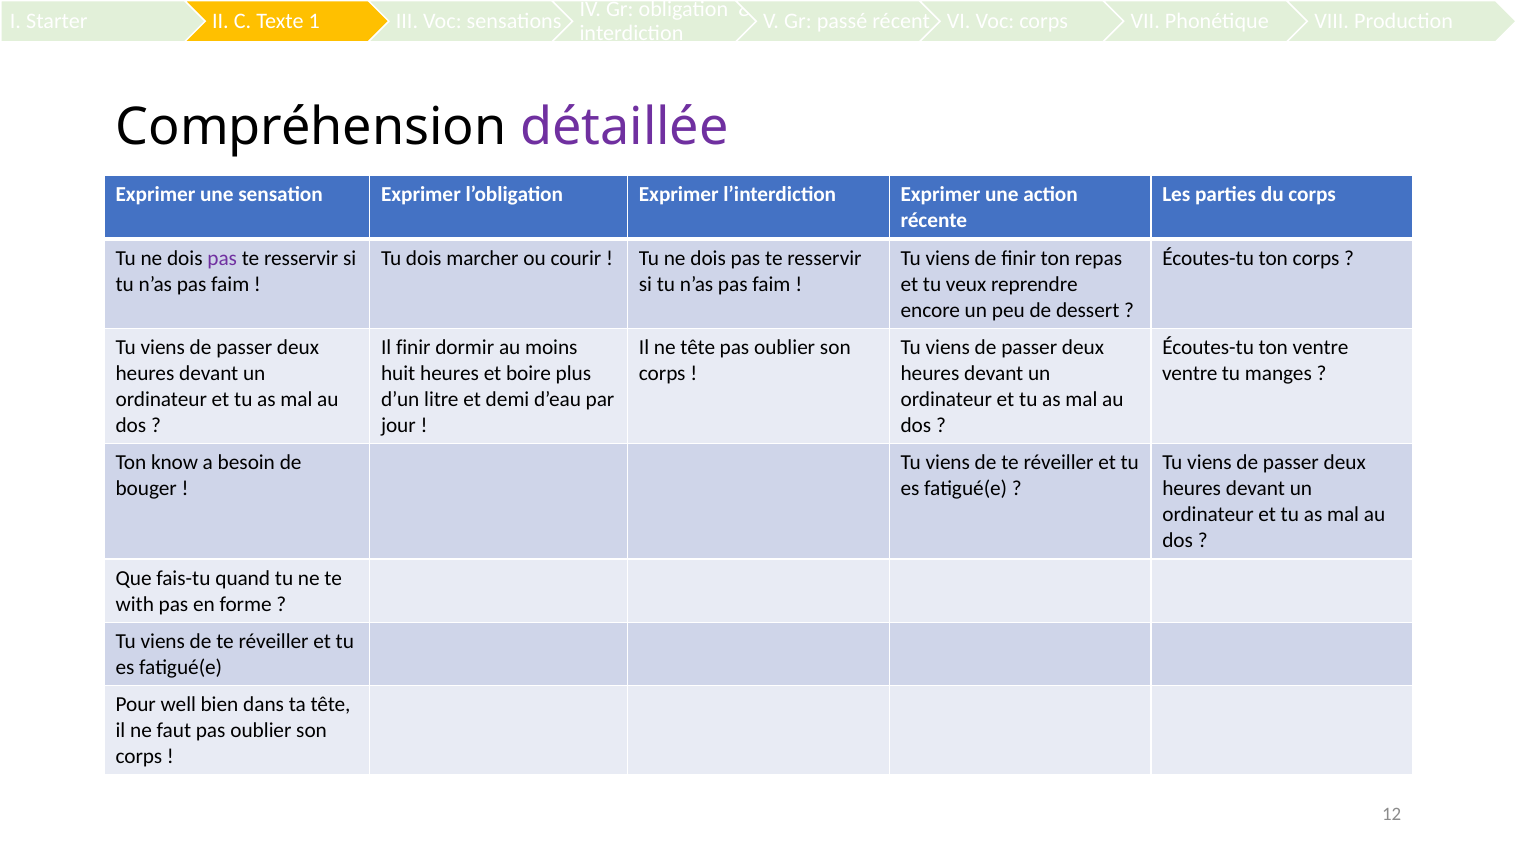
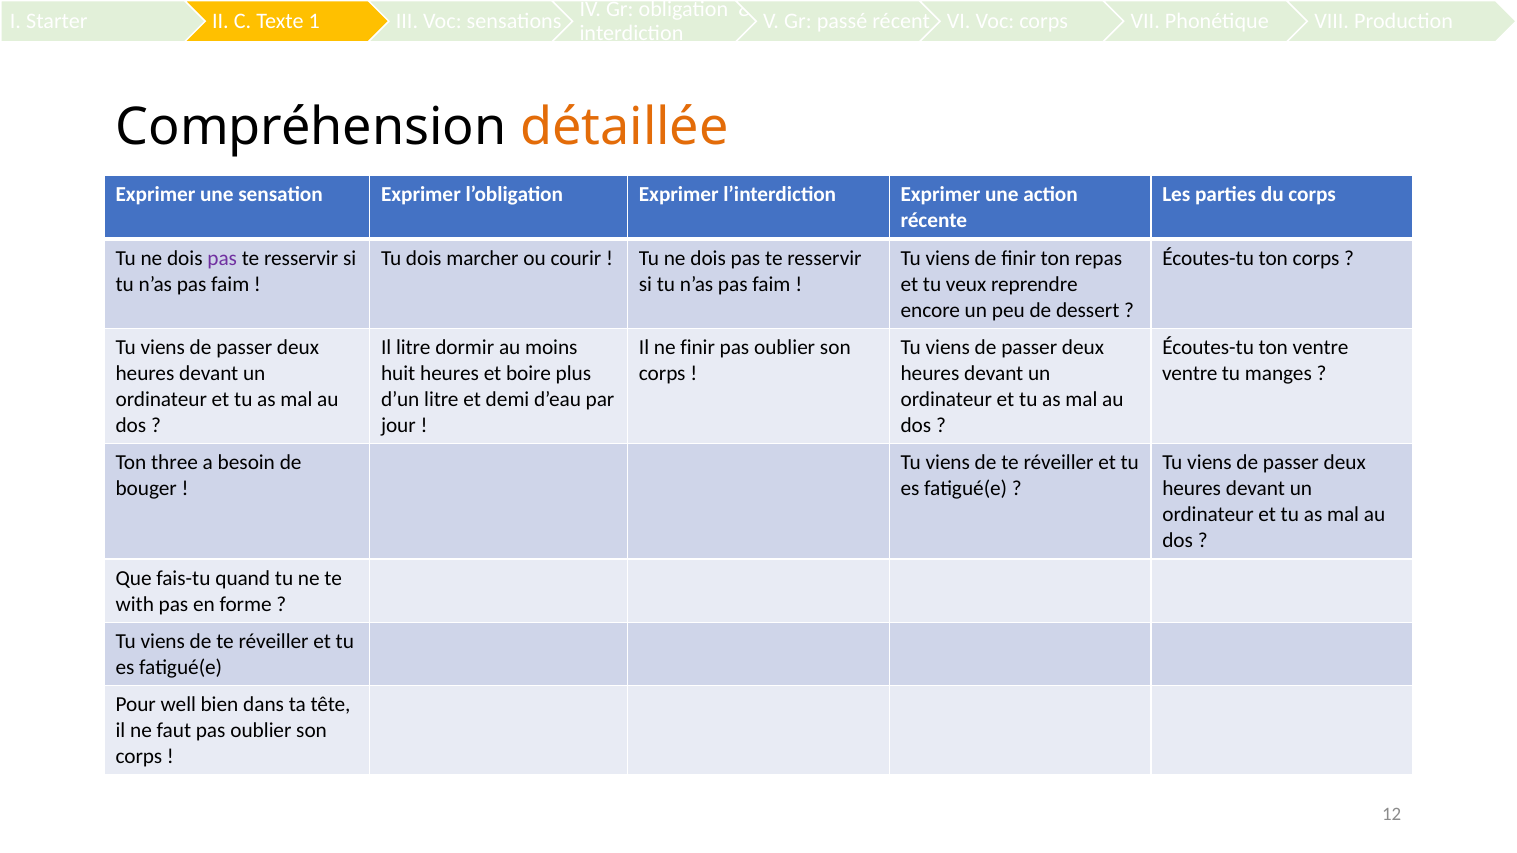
détaillée colour: purple -> orange (625, 128)
Il finir: finir -> litre (413, 348)
ne tête: tête -> finir (698, 348)
know: know -> three (175, 463)
